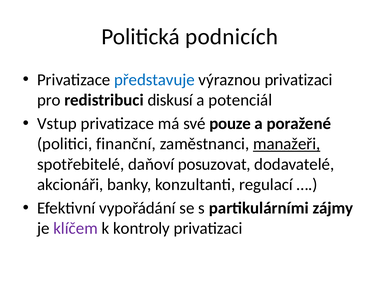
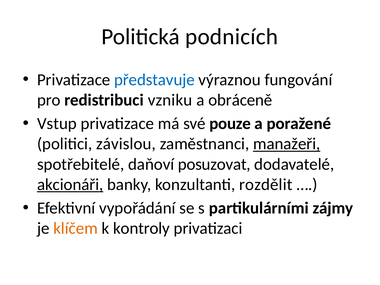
výraznou privatizaci: privatizaci -> fungování (298, 80)
diskusí: diskusí -> vzniku (170, 100)
potenciál: potenciál -> obráceně (240, 100)
finanční: finanční -> závislou (126, 144)
akcionáři underline: none -> present (70, 184)
regulací: regulací -> rozdělit (266, 184)
klíčem colour: purple -> orange (76, 228)
